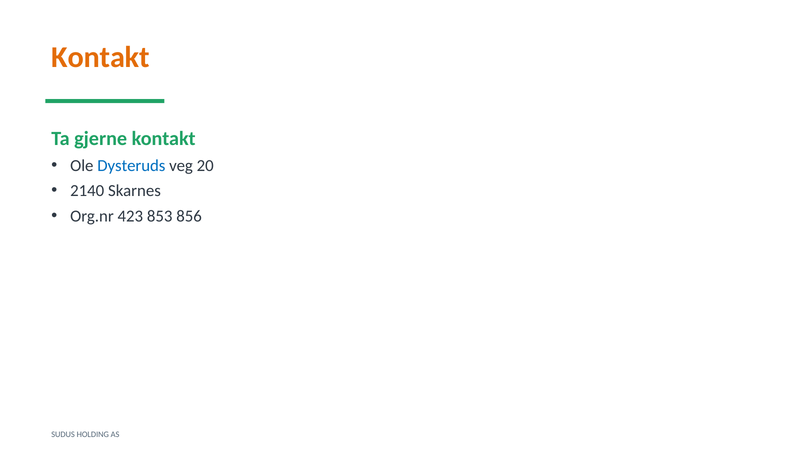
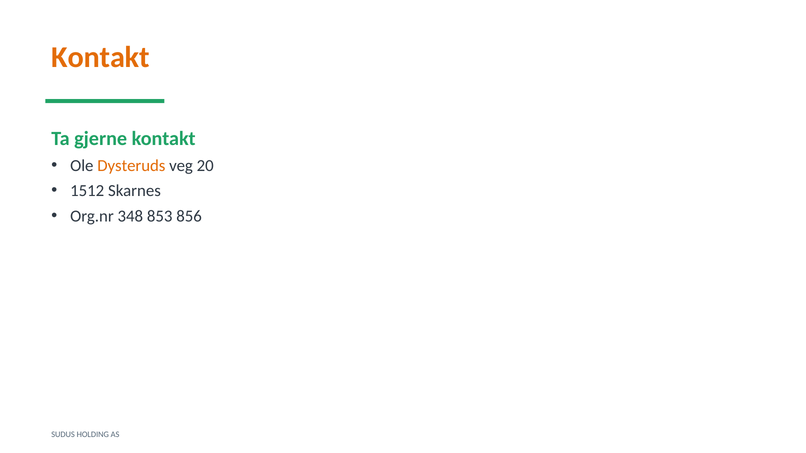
Dysteruds colour: blue -> orange (131, 166)
2140: 2140 -> 1512 (87, 191)
423: 423 -> 348 (130, 216)
